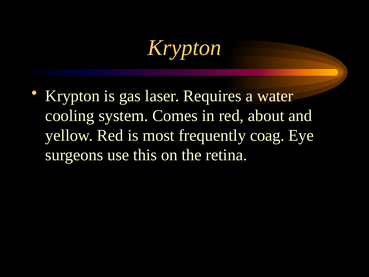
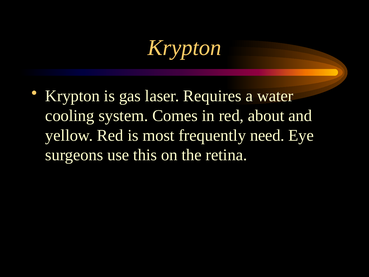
coag: coag -> need (267, 135)
